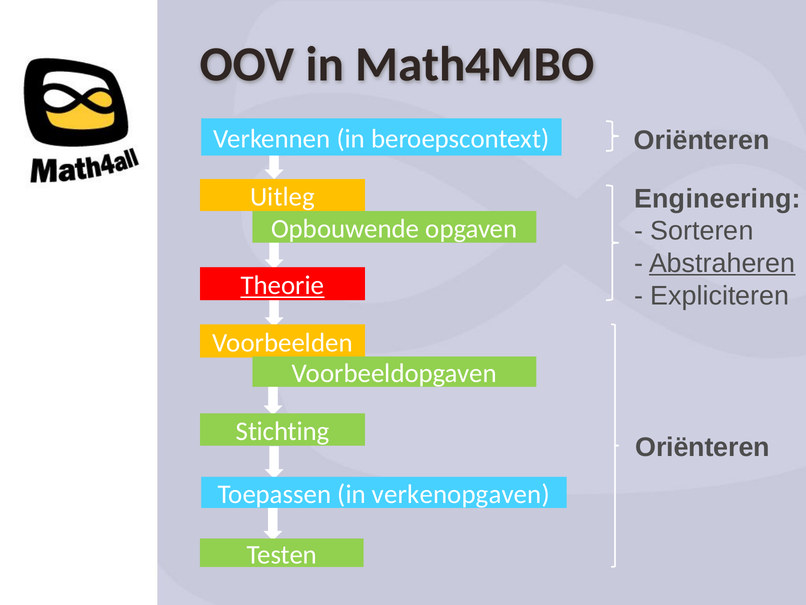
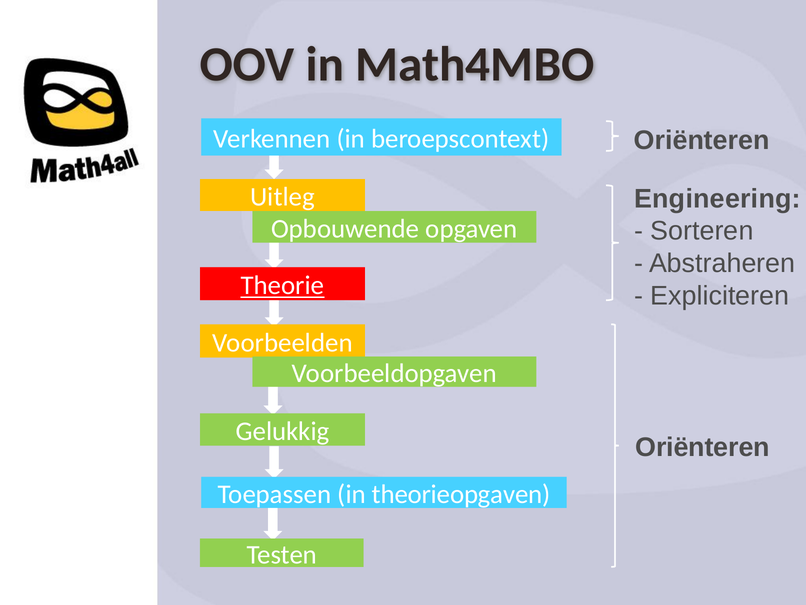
Abstraheren underline: present -> none (722, 263)
Stichting: Stichting -> Gelukkig (283, 431)
verkenopgaven: verkenopgaven -> theorieopgaven (461, 494)
